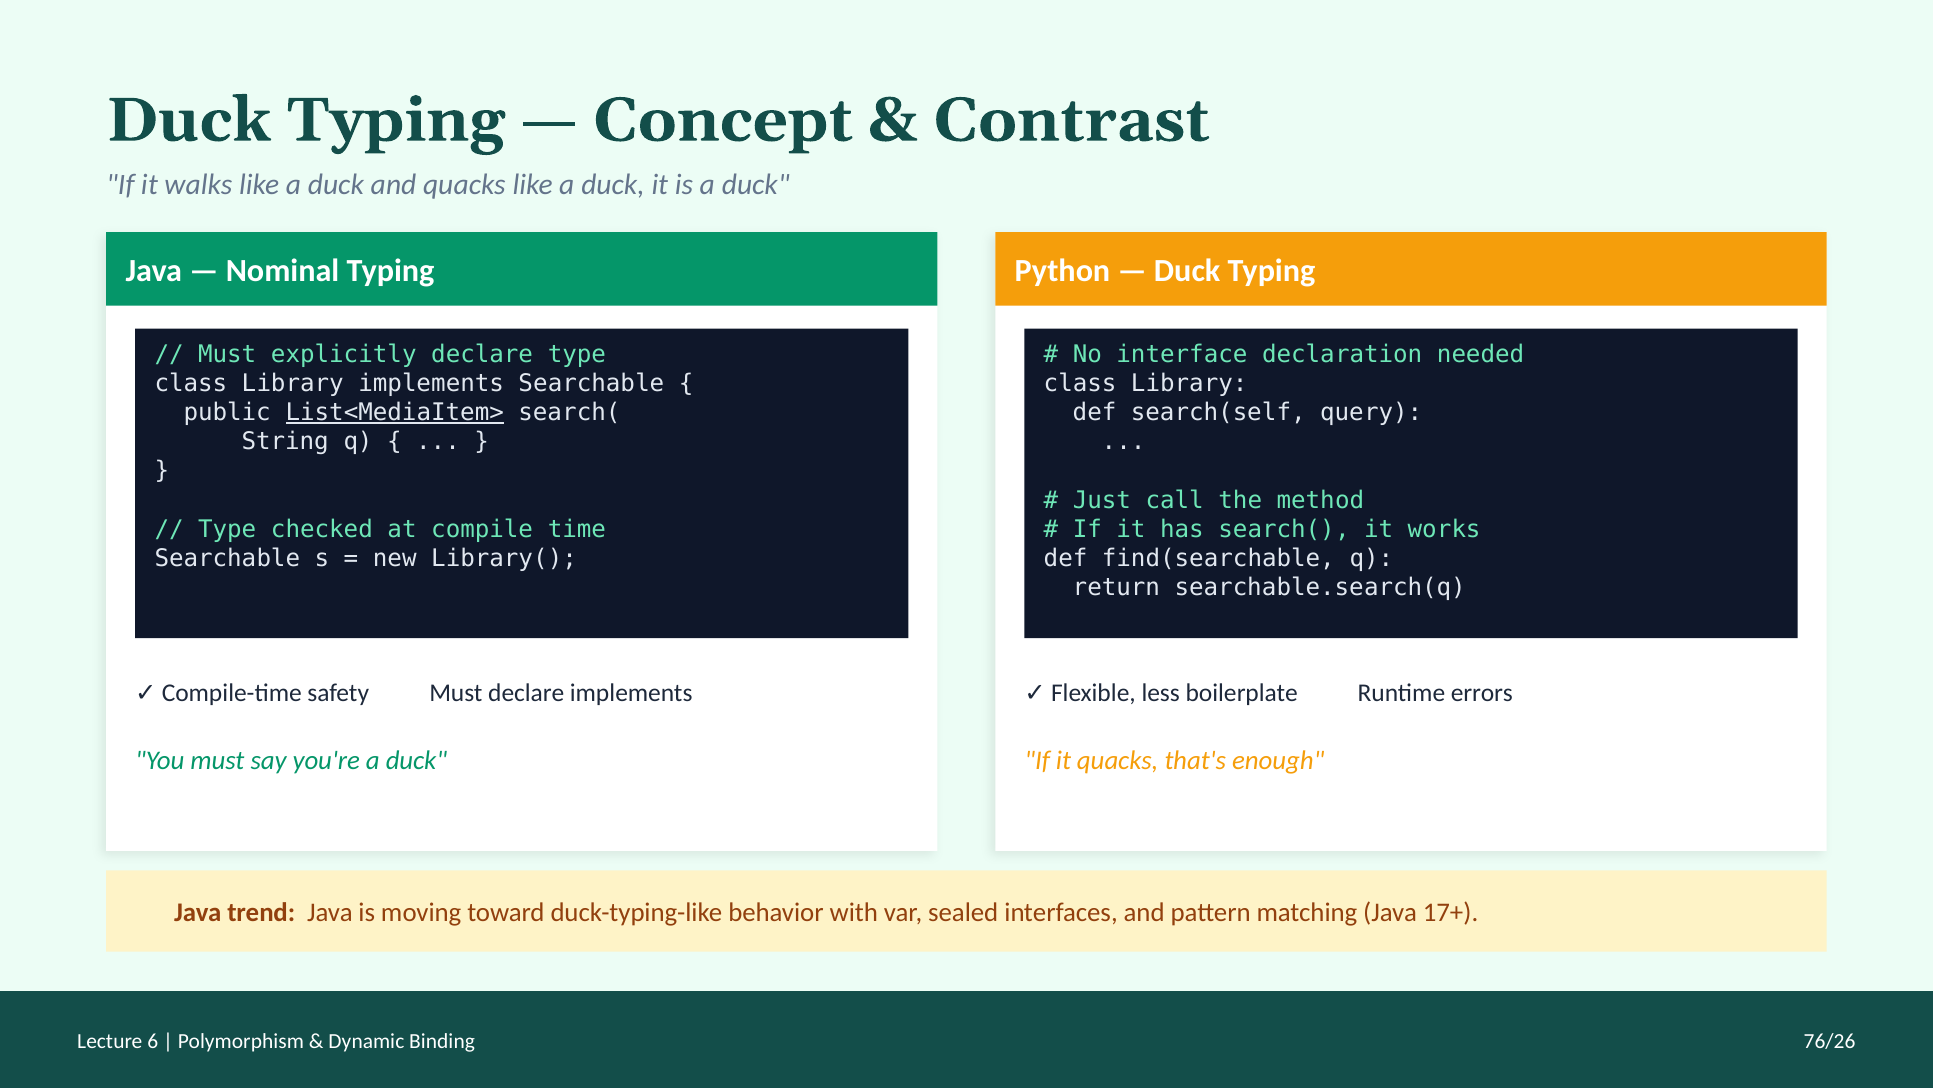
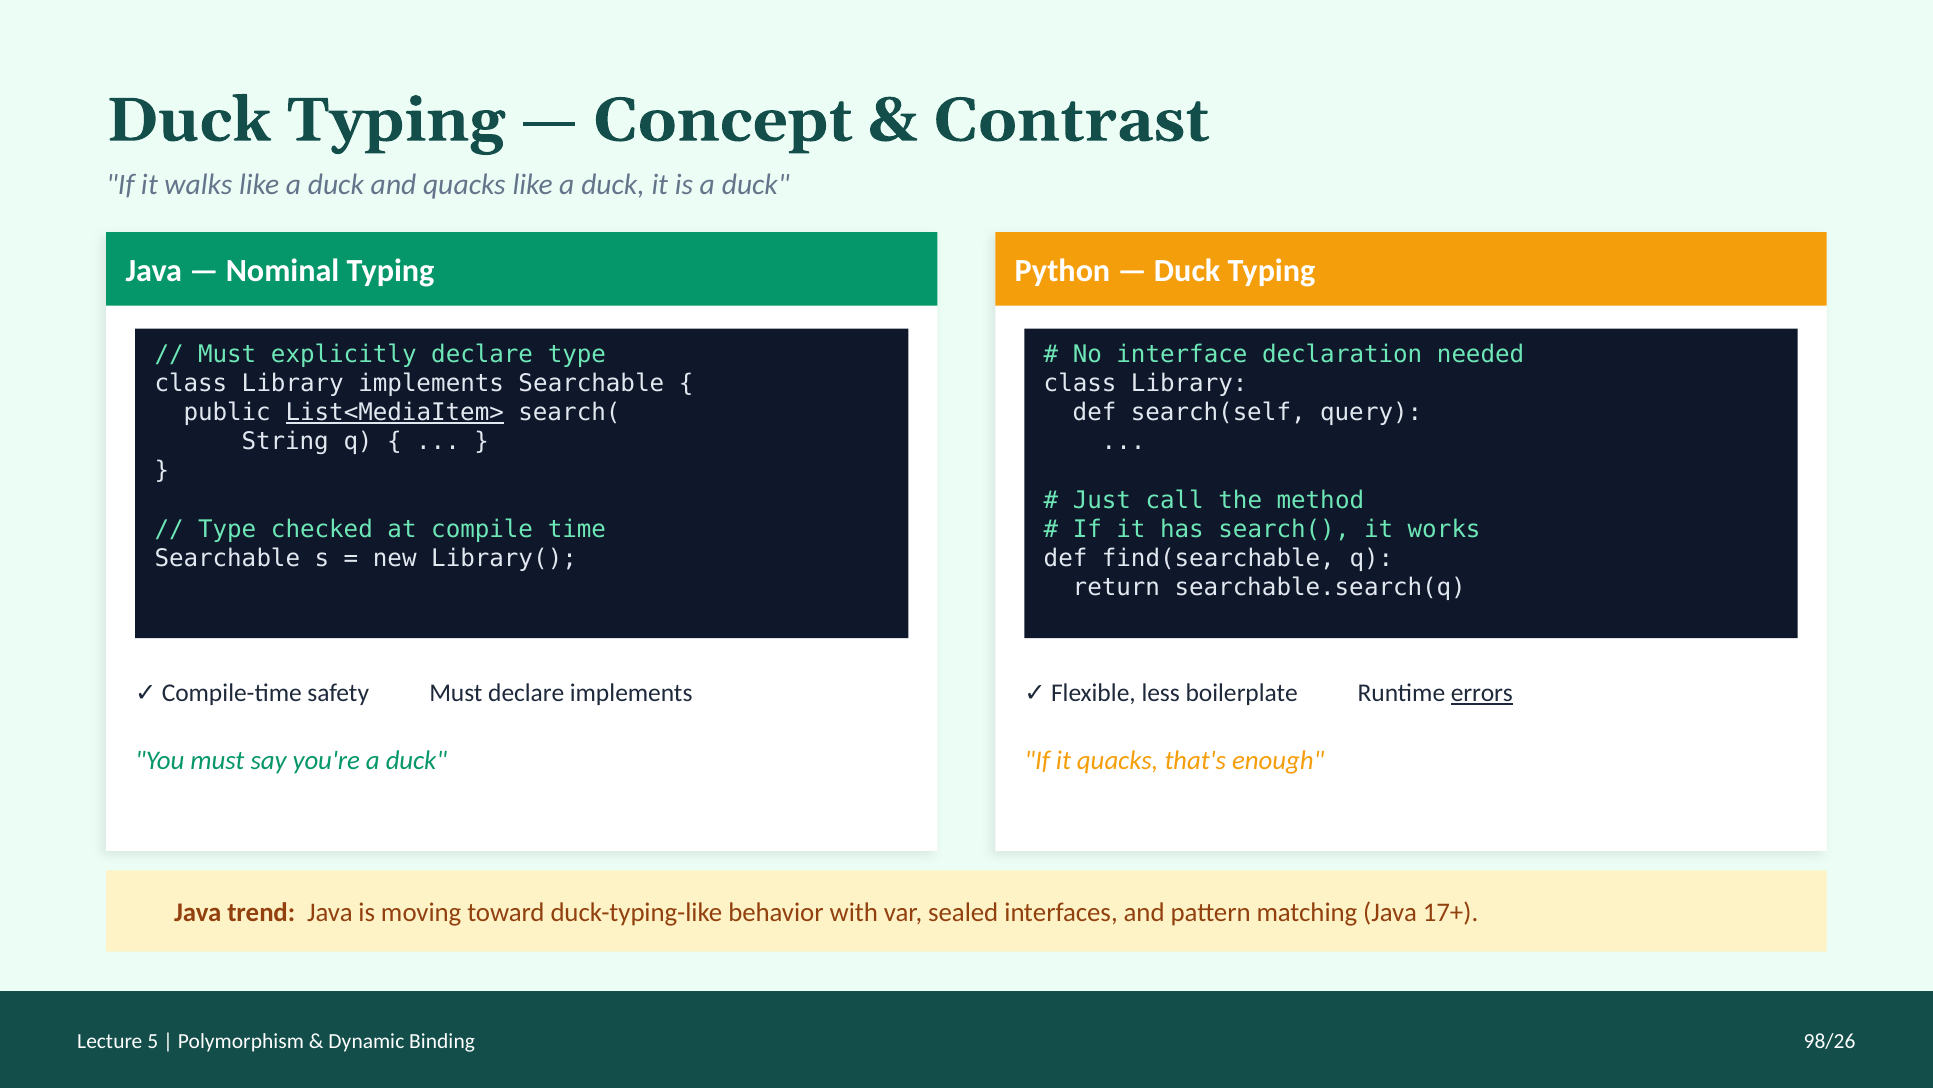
errors underline: none -> present (1482, 693)
6: 6 -> 5 (153, 1040)
76/26: 76/26 -> 98/26 (1830, 1040)
